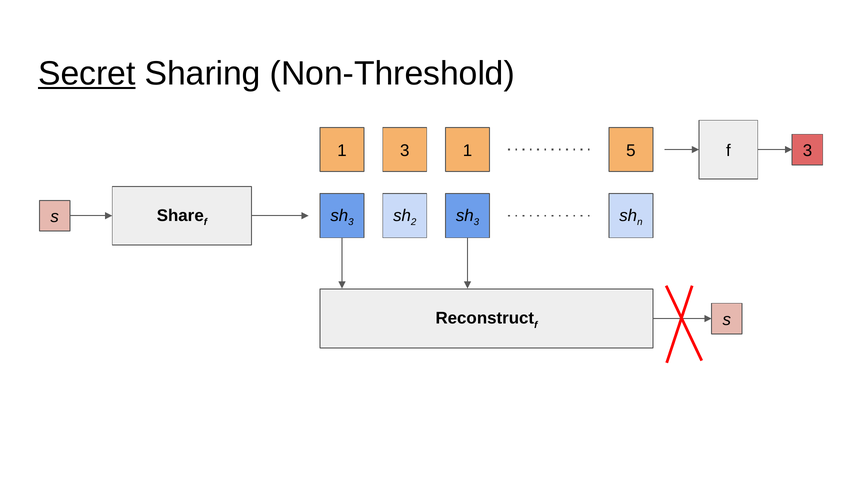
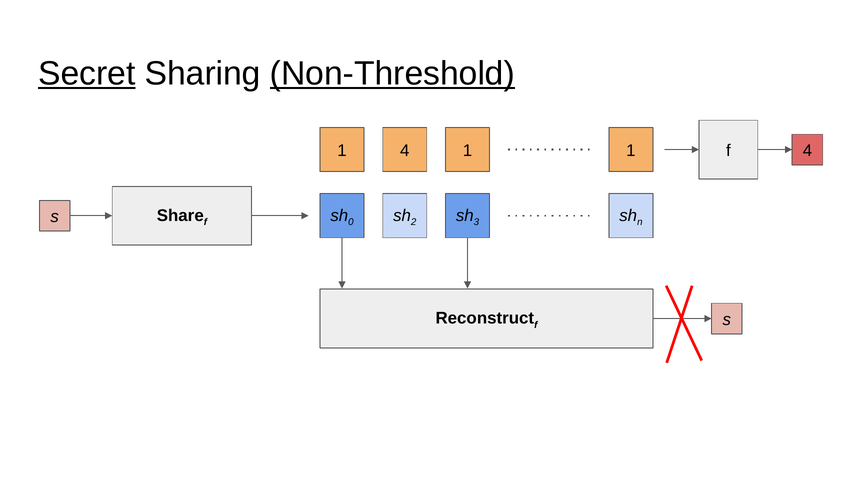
Non-Threshold underline: none -> present (392, 73)
1 3: 3 -> 4 (405, 151)
1 5: 5 -> 1 (631, 151)
f 3: 3 -> 4 (807, 151)
3: 3 -> 0 (351, 222)
